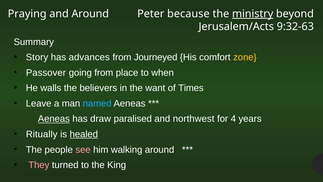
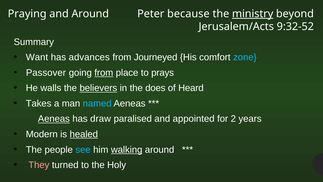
9:32-63: 9:32-63 -> 9:32-52 (295, 27)
Story: Story -> Want (37, 57)
zone colour: yellow -> light blue (245, 57)
from underline: none -> present (104, 73)
when: when -> prays (163, 73)
believers underline: none -> present (98, 88)
want: want -> does (155, 88)
Times: Times -> Heard (191, 88)
Leave: Leave -> Takes (39, 103)
northwest: northwest -> appointed (194, 119)
4: 4 -> 2 (233, 119)
Ritually: Ritually -> Modern (42, 134)
see colour: pink -> light blue (83, 149)
walking underline: none -> present (127, 149)
King: King -> Holy (117, 165)
